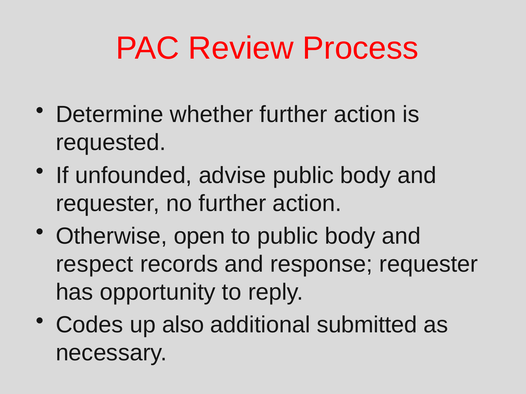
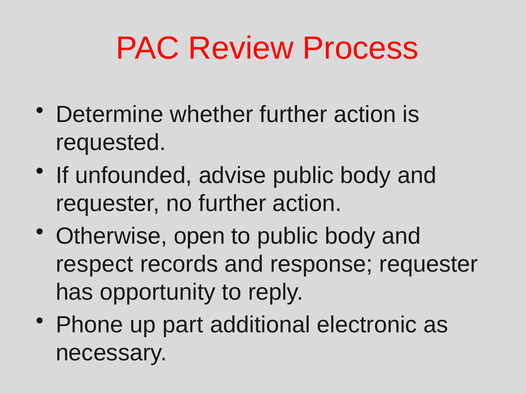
Codes: Codes -> Phone (89, 325)
also: also -> part (183, 325)
submitted: submitted -> electronic (367, 325)
